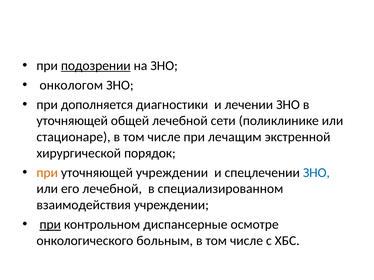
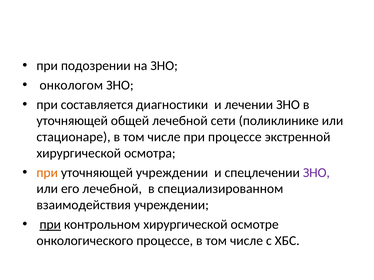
подозрении underline: present -> none (96, 66)
дополняется: дополняется -> составляется (97, 105)
при лечащим: лечащим -> процессе (235, 137)
порядок: порядок -> осмотра (150, 153)
ЗНО colour: blue -> purple (316, 173)
контрольном диспансерные: диспансерные -> хирургической (185, 225)
онкологического больным: больным -> процессе (165, 241)
